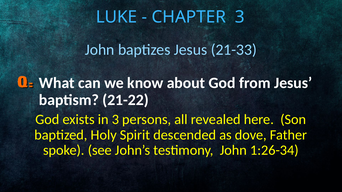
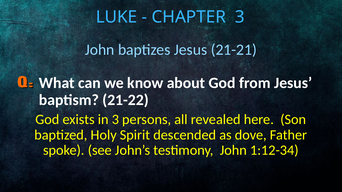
21-33: 21-33 -> 21-21 (234, 50)
1:26-34: 1:26-34 -> 1:12-34 (274, 151)
